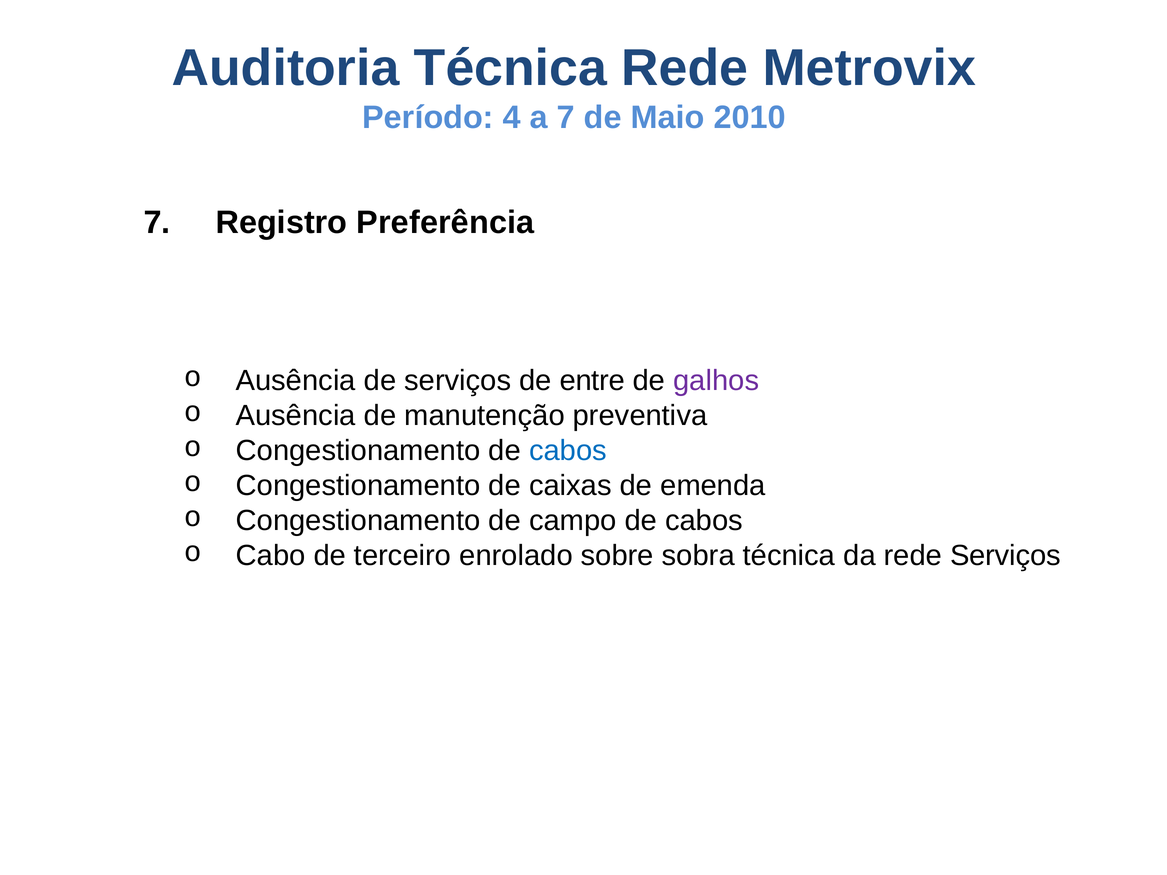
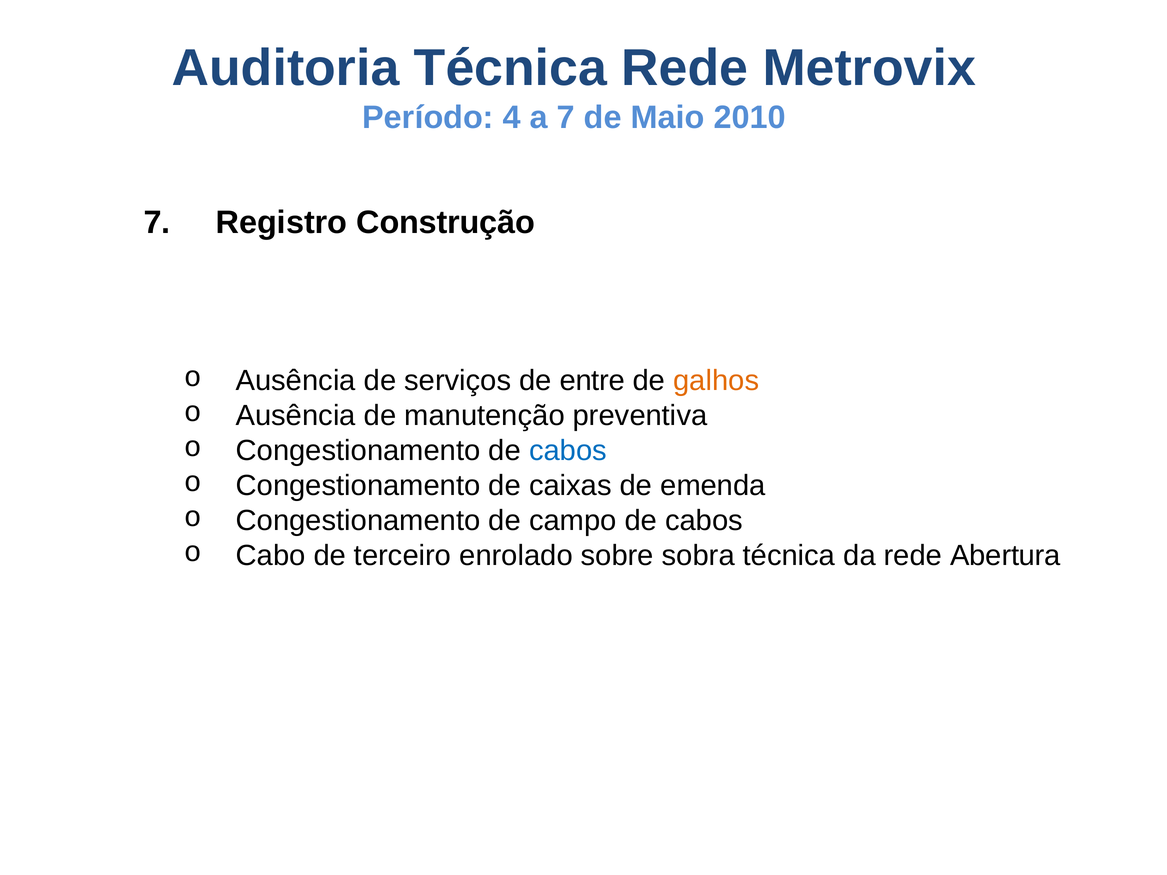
Preferência: Preferência -> Construção (446, 223)
galhos colour: purple -> orange (716, 381)
rede Serviços: Serviços -> Abertura (1005, 556)
